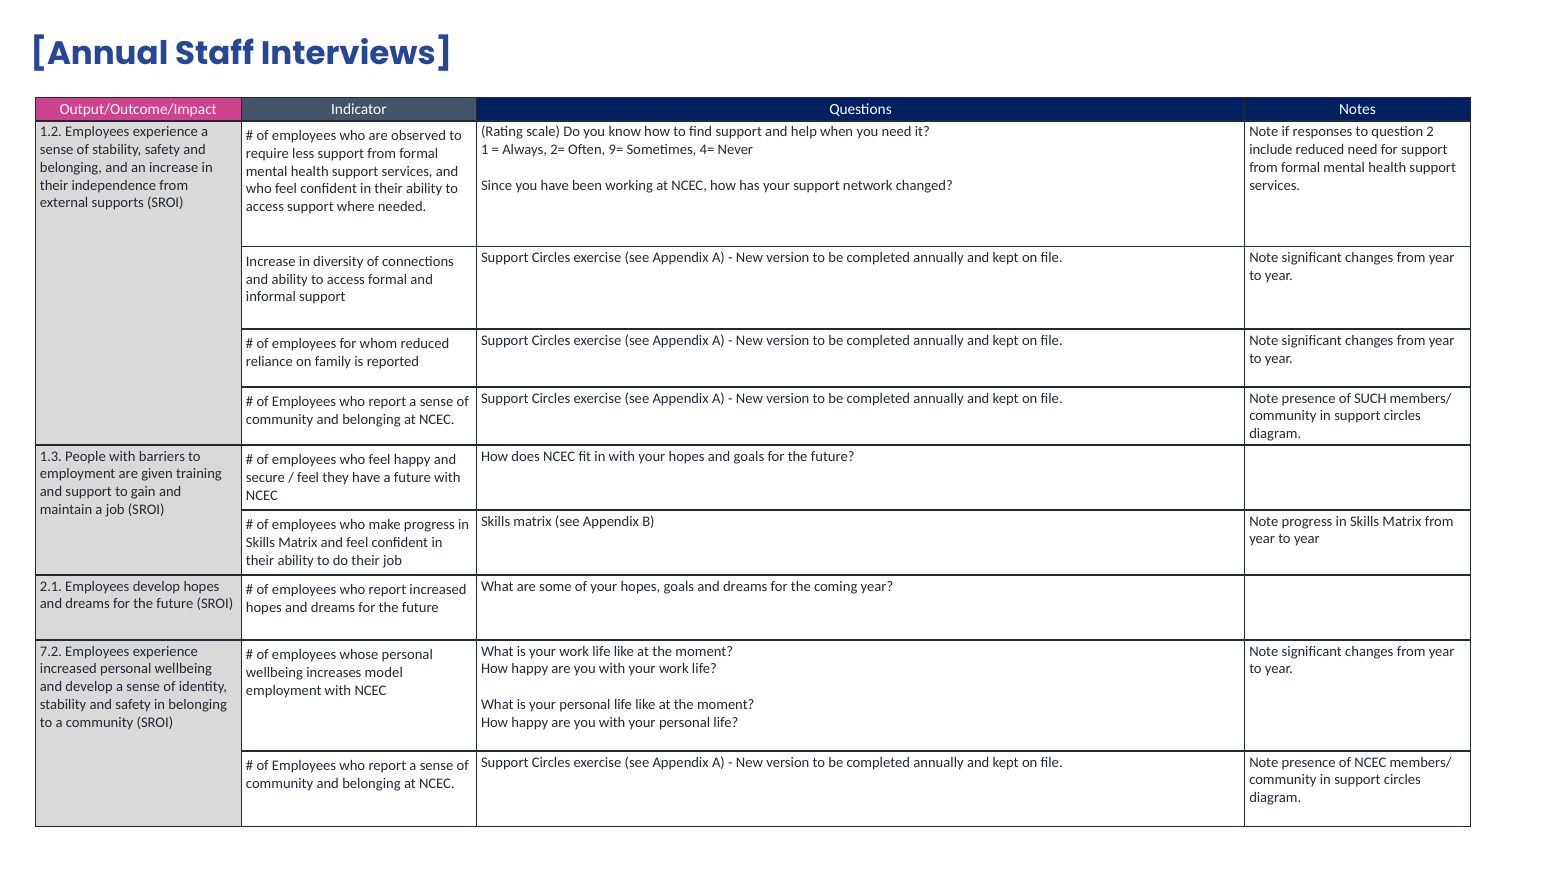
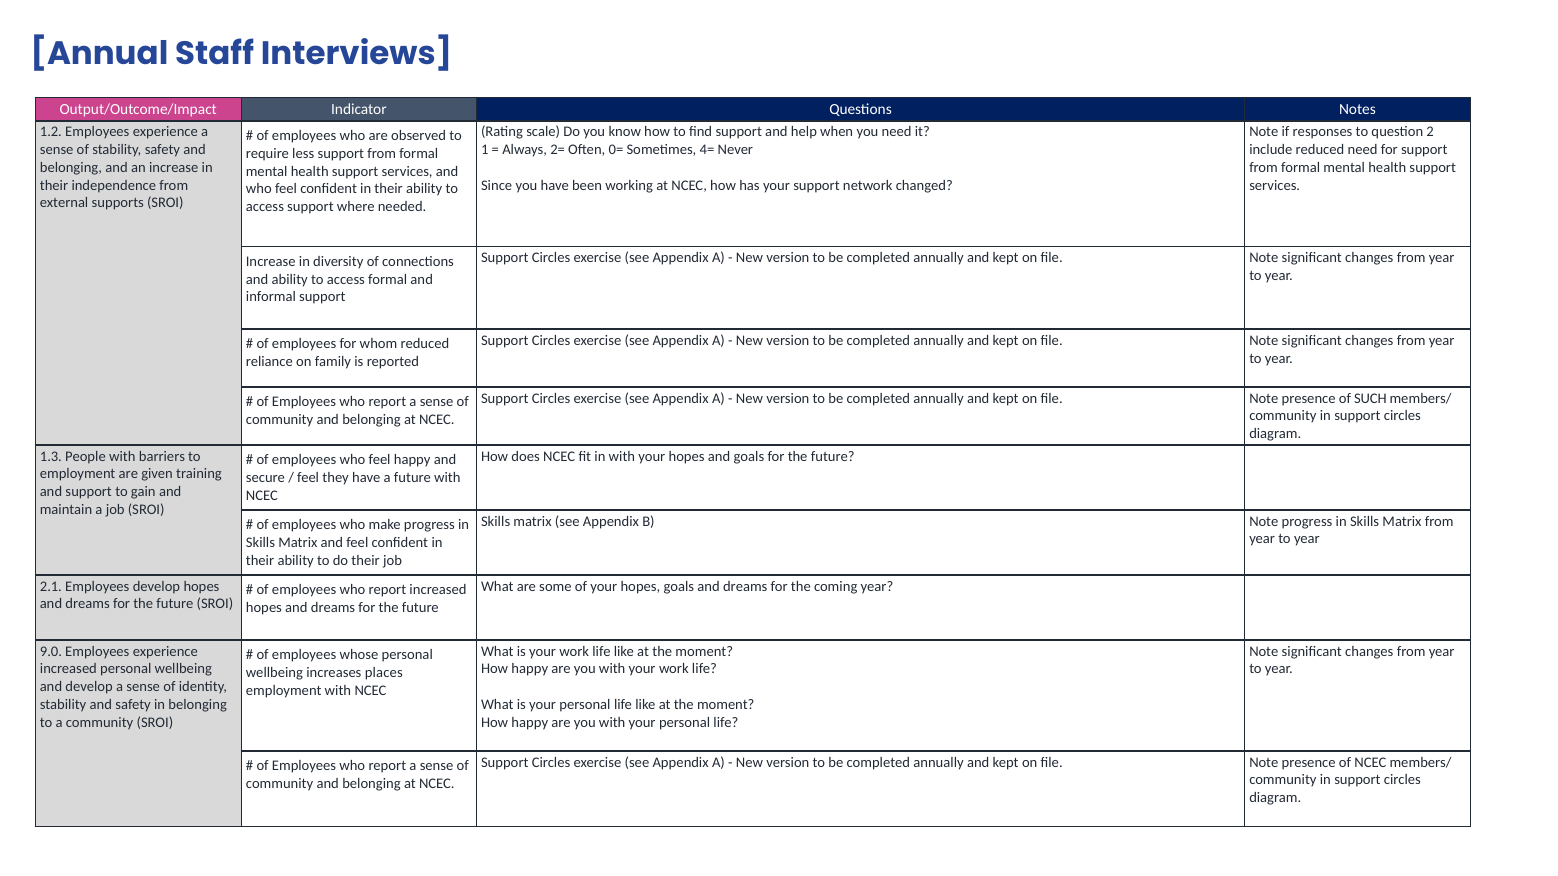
9=: 9= -> 0= (616, 150)
7.2: 7.2 -> 9.0 (51, 651)
model: model -> places (384, 673)
